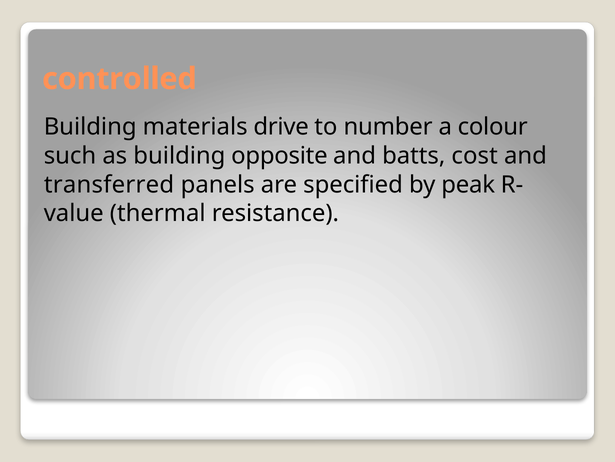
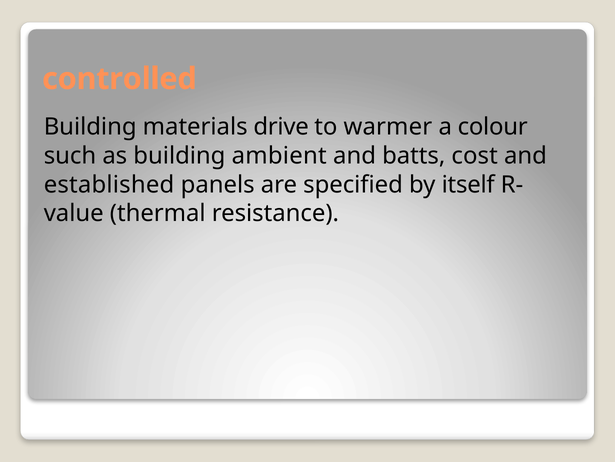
number: number -> warmer (388, 127)
opposite: opposite -> ambient (279, 156)
transferred: transferred -> established (109, 184)
peak: peak -> itself (468, 184)
